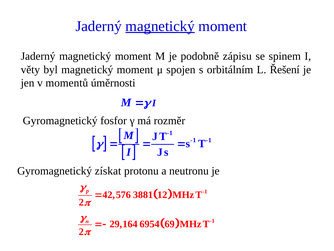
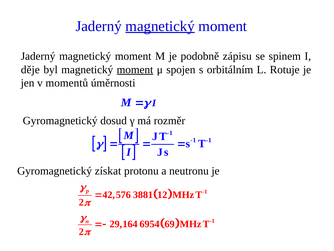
věty: věty -> děje (30, 69)
moment underline: none -> present (135, 69)
Řešení: Řešení -> Rotuje (285, 69)
fosfor: fosfor -> dosud (114, 120)
